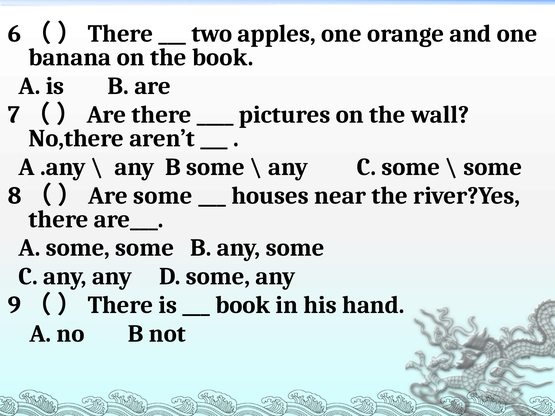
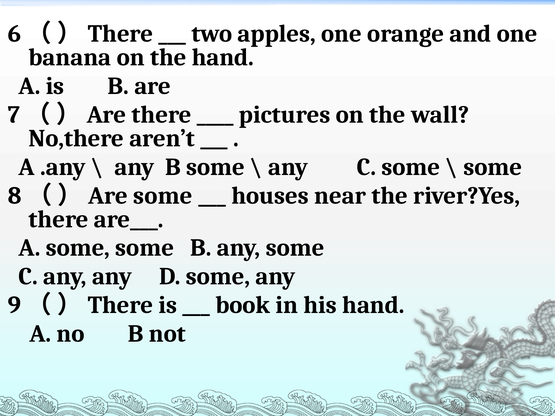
the book: book -> hand (223, 57)
